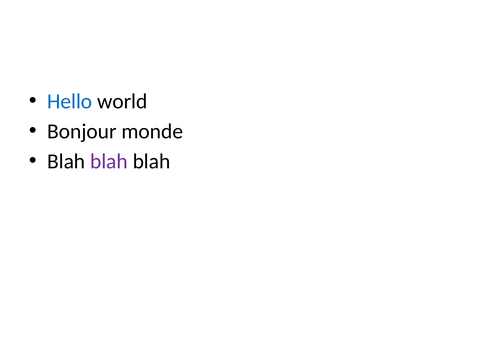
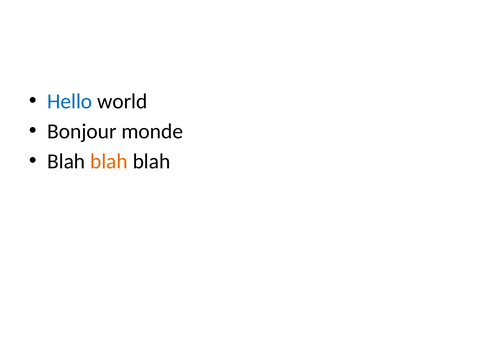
blah colour: purple -> orange (109, 161)
